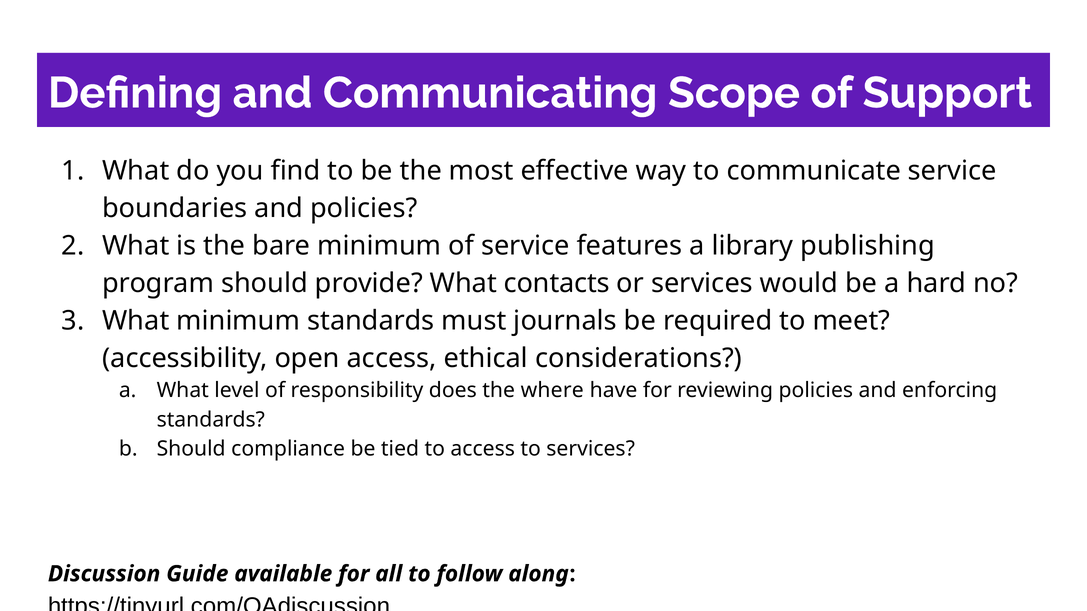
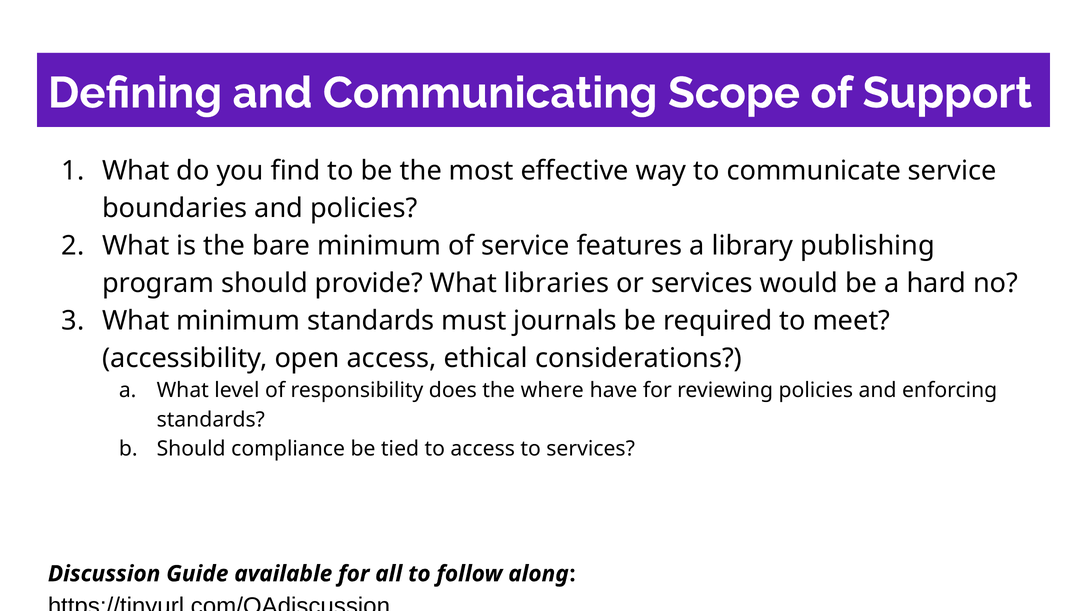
contacts: contacts -> libraries (557, 283)
